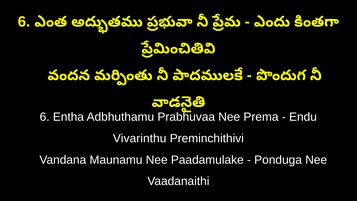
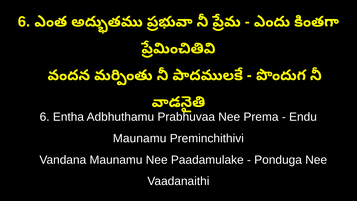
Vivarinthu: Vivarinthu -> Maunamu (140, 138)
